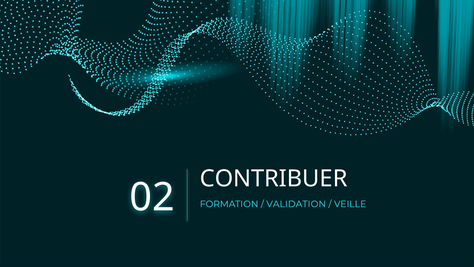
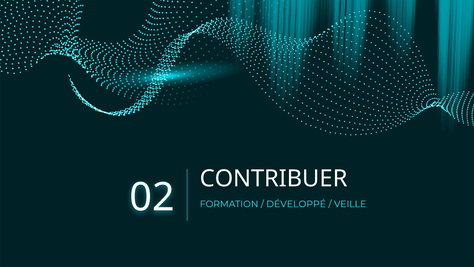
VALIDATION: VALIDATION -> DÉVELOPPÉ (296, 204)
